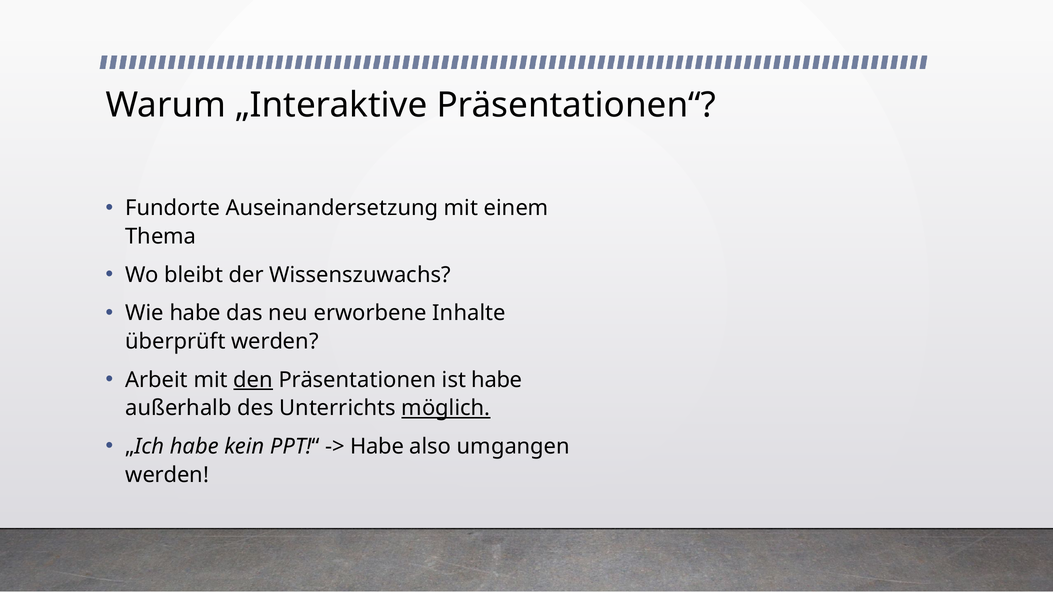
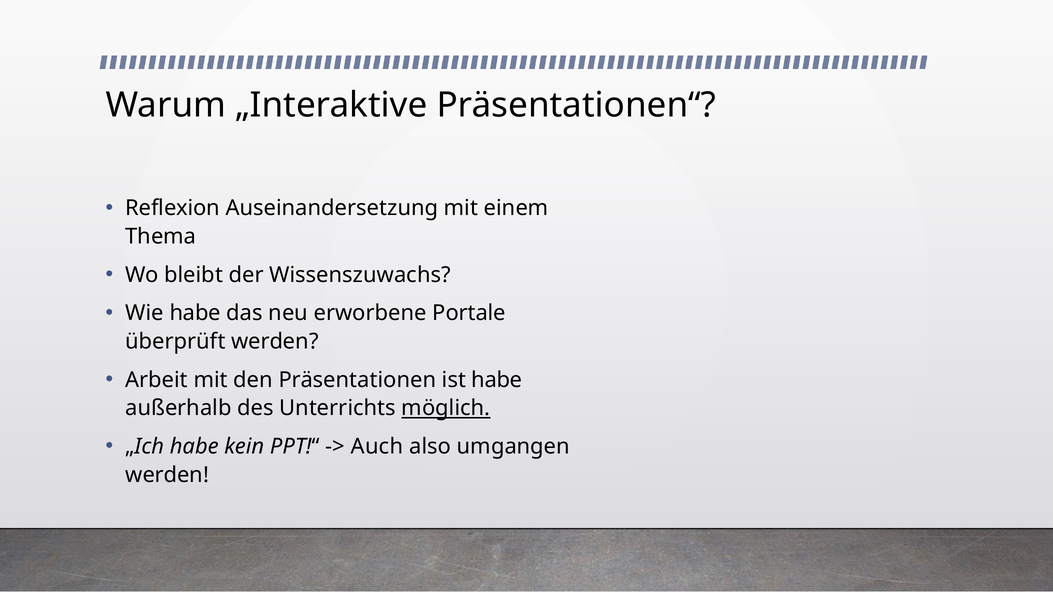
Fundorte: Fundorte -> Reflexion (173, 208)
Inhalte: Inhalte -> Portale (469, 313)
den underline: present -> none (253, 380)
Habe: Habe -> Auch (377, 447)
